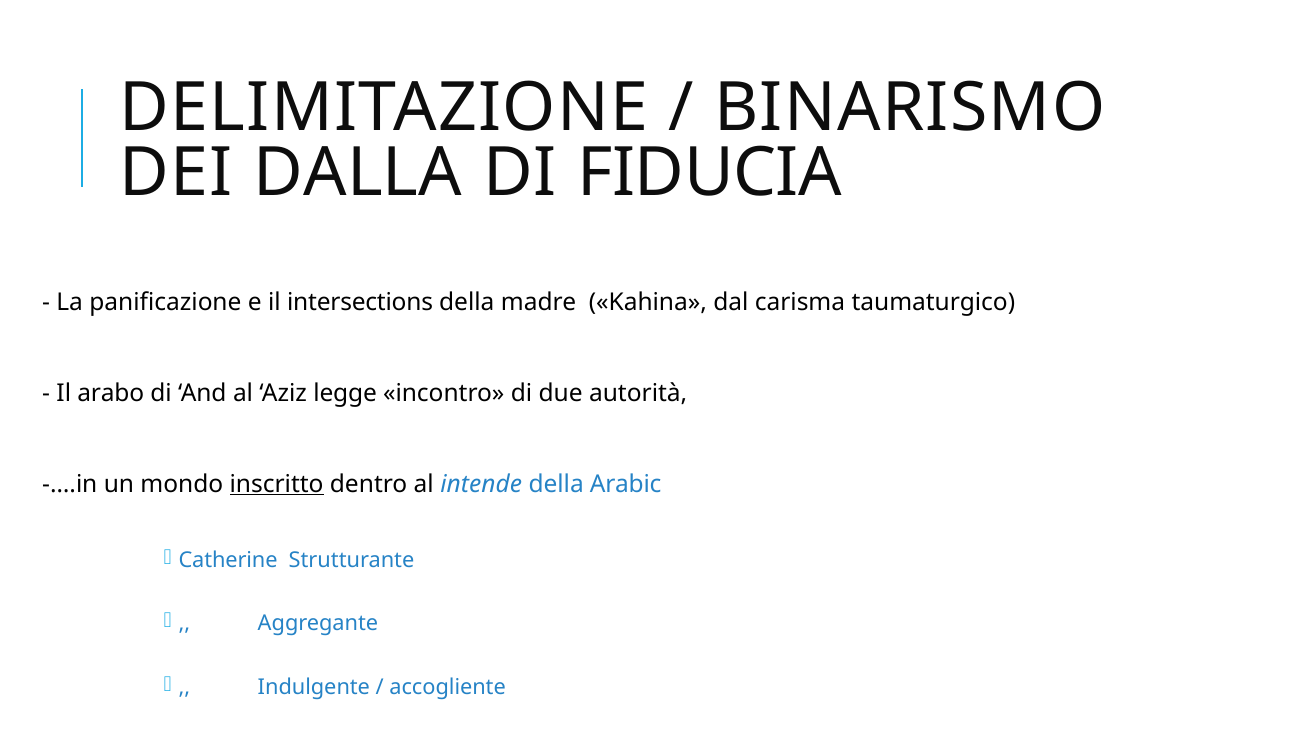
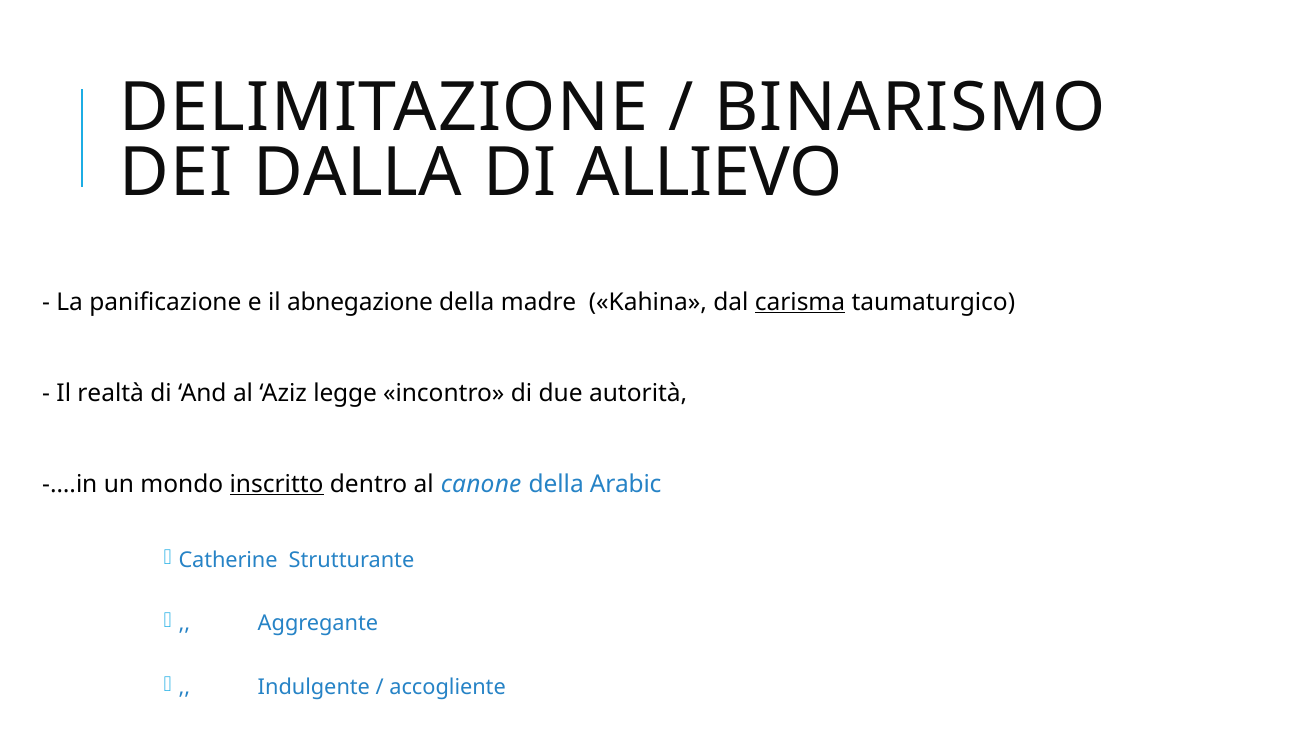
FIDUCIA: FIDUCIA -> ALLIEVO (710, 173)
intersections: intersections -> abnegazione (360, 302)
carisma underline: none -> present (800, 302)
arabo: arabo -> realtà (111, 393)
intende: intende -> canone (481, 484)
